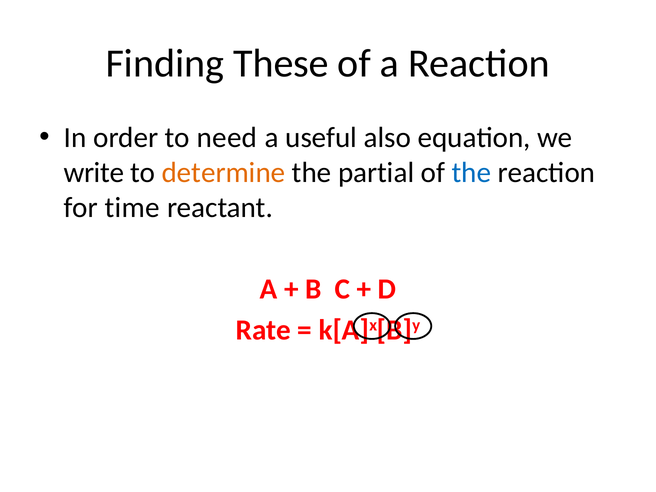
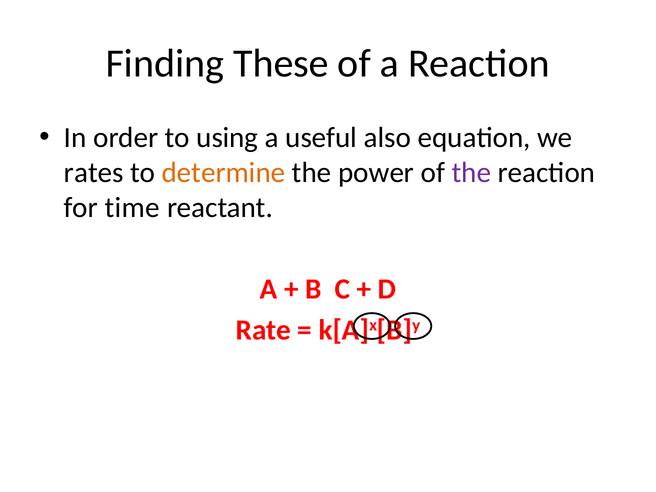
need: need -> using (227, 138)
write: write -> rates (94, 173)
partial: partial -> power (376, 173)
the colour: blue -> purple (471, 173)
